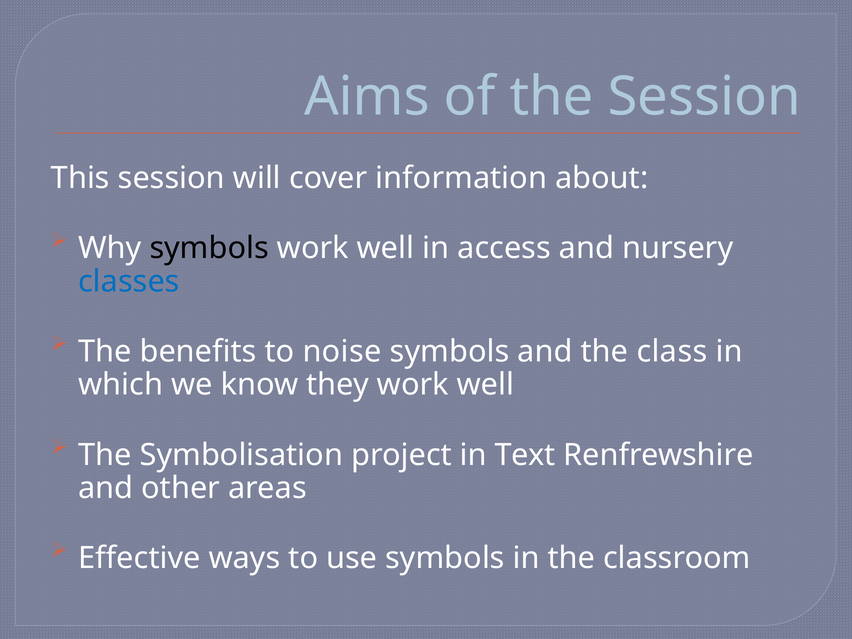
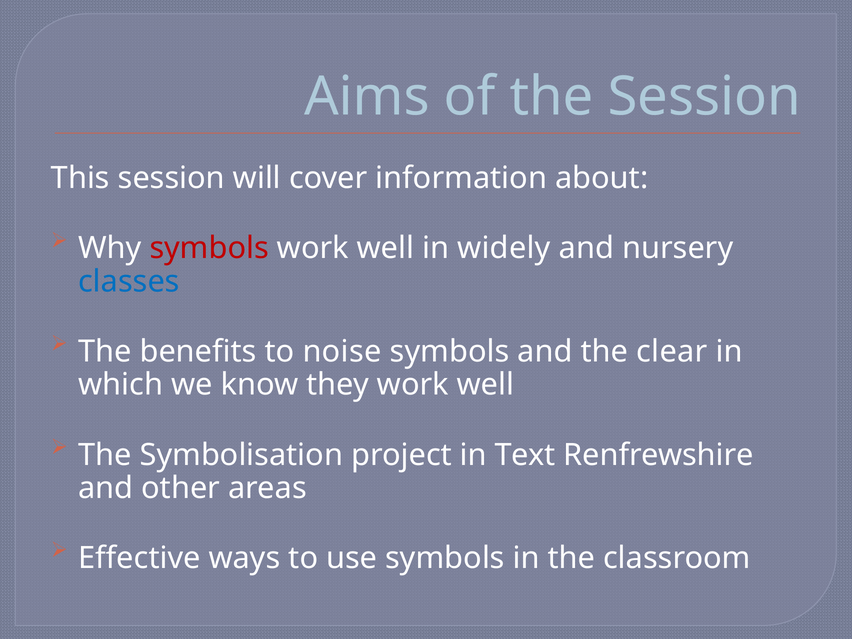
symbols colour: black -> red (209, 248)
access: access -> widely (504, 248)
class: class -> clear (672, 352)
